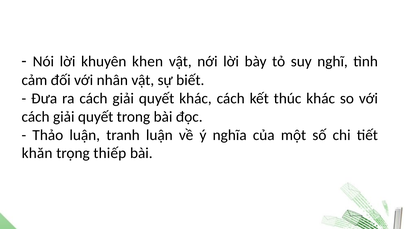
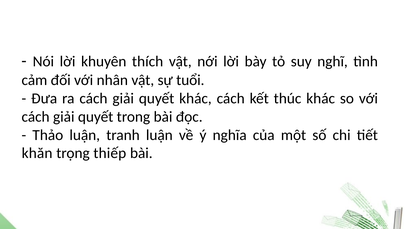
khen: khen -> thích (148, 61)
biết: biết -> tuổi (190, 80)
